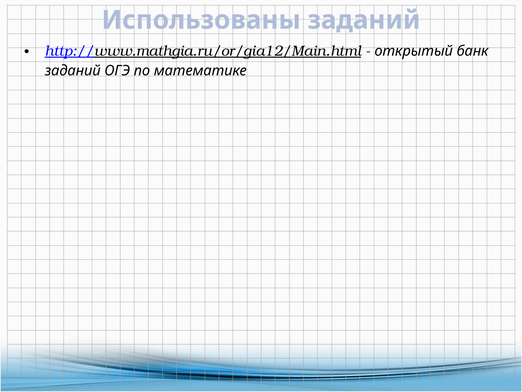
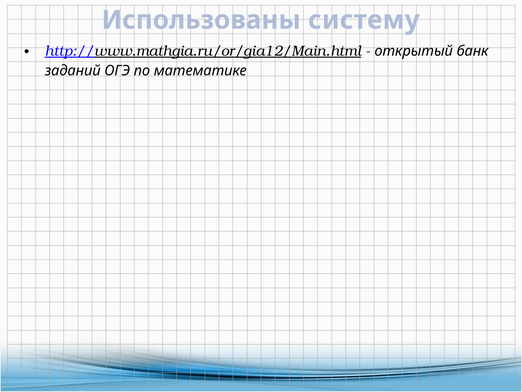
Использованы заданий: заданий -> систему (364, 20)
